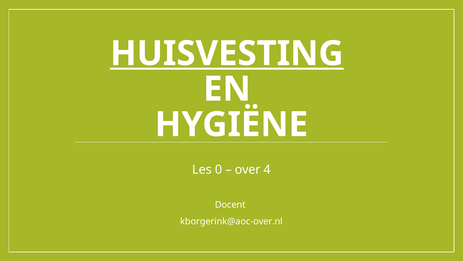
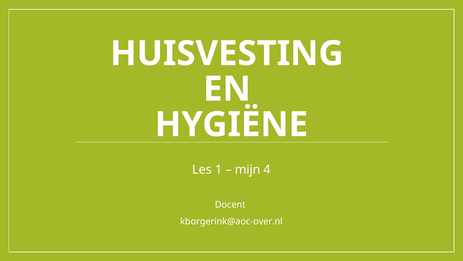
HUISVESTING underline: present -> none (227, 53)
0: 0 -> 1 (219, 169)
over: over -> mijn (248, 169)
